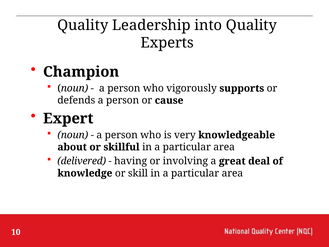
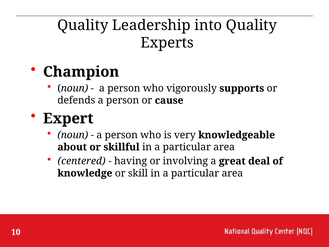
delivered: delivered -> centered (82, 161)
